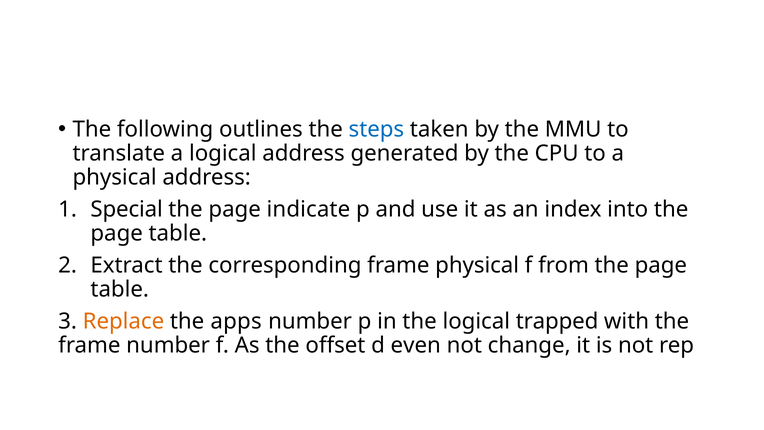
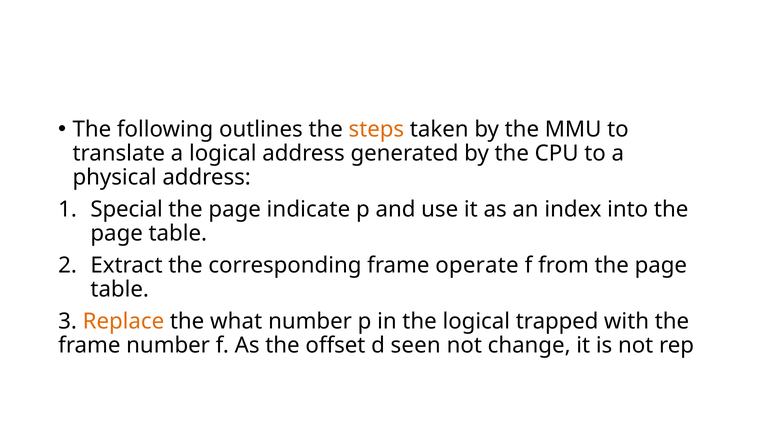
steps colour: blue -> orange (376, 129)
frame physical: physical -> operate (477, 265)
apps: apps -> what (236, 321)
even: even -> seen (416, 345)
